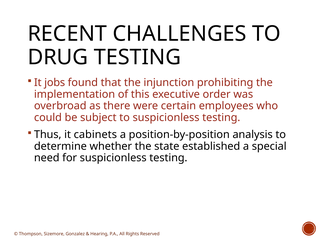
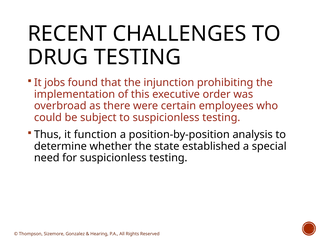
cabinets: cabinets -> function (95, 135)
